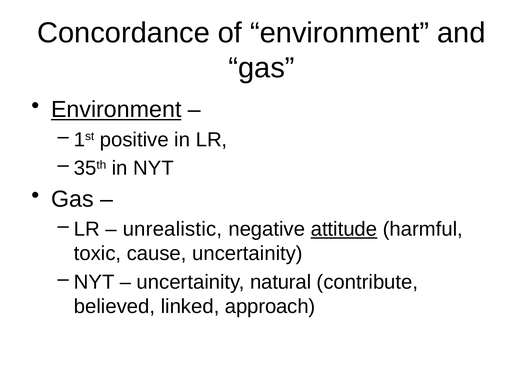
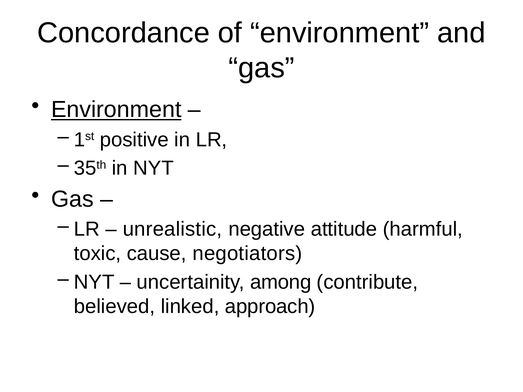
attitude underline: present -> none (344, 229)
cause uncertainity: uncertainity -> negotiators (247, 254)
natural: natural -> among (281, 282)
